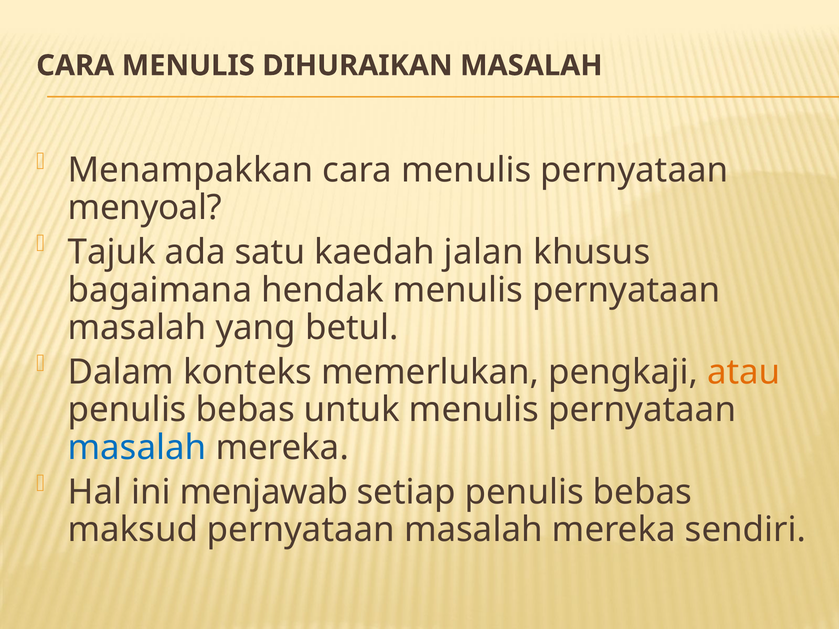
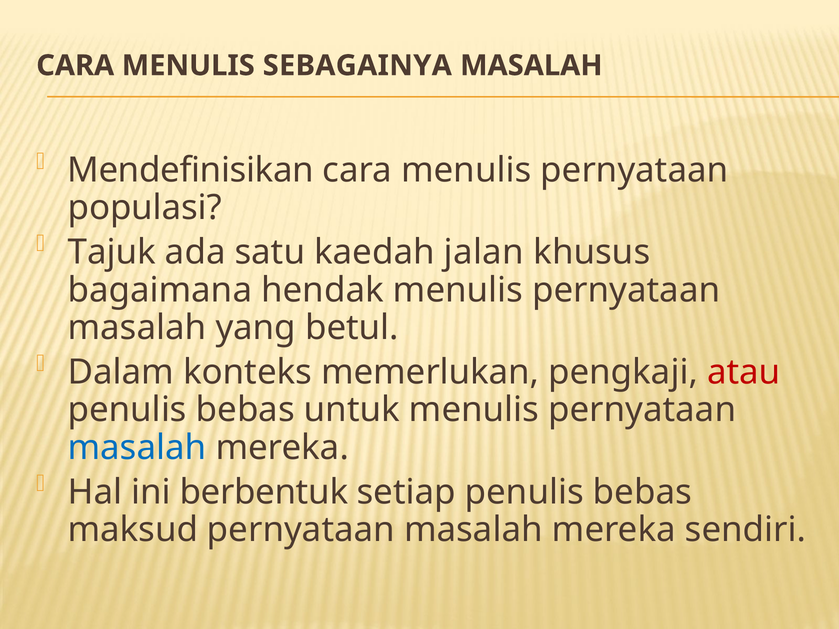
DIHURAIKAN: DIHURAIKAN -> SEBAGAINYA (357, 66)
Menampakkan: Menampakkan -> Mendefinisikan (191, 170)
menyoal: menyoal -> populasi (145, 208)
atau colour: orange -> red (744, 372)
menjawab: menjawab -> berbentuk (264, 492)
